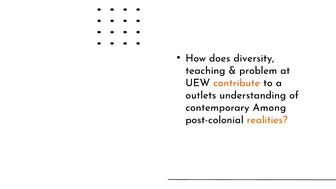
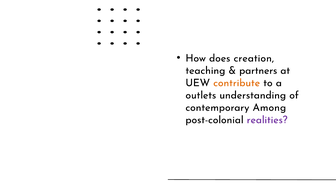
diversity: diversity -> creation (254, 58)
problem: problem -> partners (258, 70)
realities colour: orange -> purple (267, 120)
